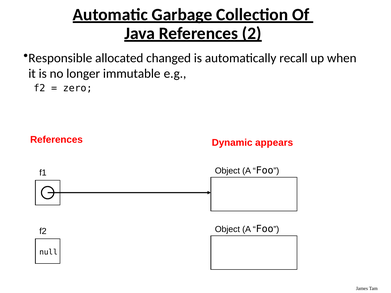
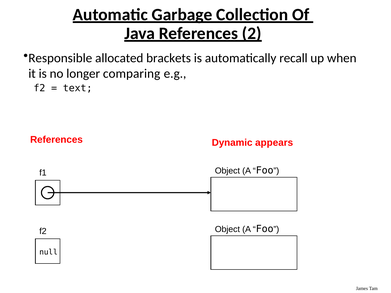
changed: changed -> brackets (169, 58)
immutable: immutable -> comparing (132, 74)
zero: zero -> text (78, 88)
